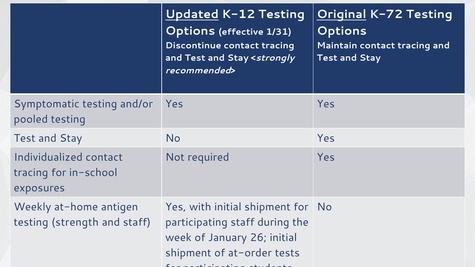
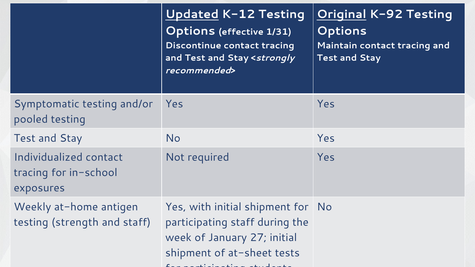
K-72: K-72 -> K-92 (386, 14)
26: 26 -> 27 (258, 238)
at-order: at-order -> at-sheet (250, 253)
